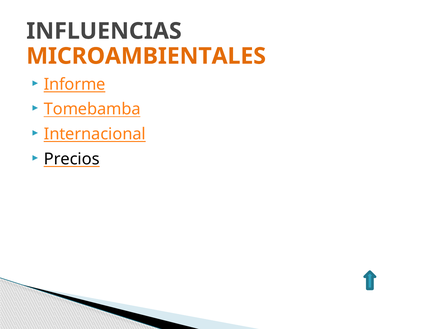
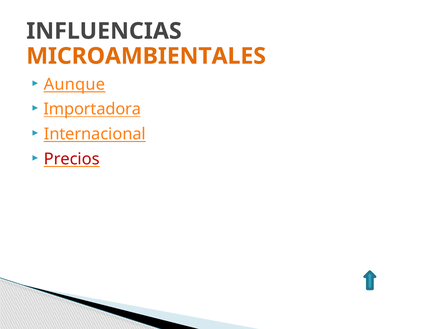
Informe: Informe -> Aunque (74, 84)
Tomebamba: Tomebamba -> Importadora (92, 109)
Precios colour: black -> red (72, 159)
